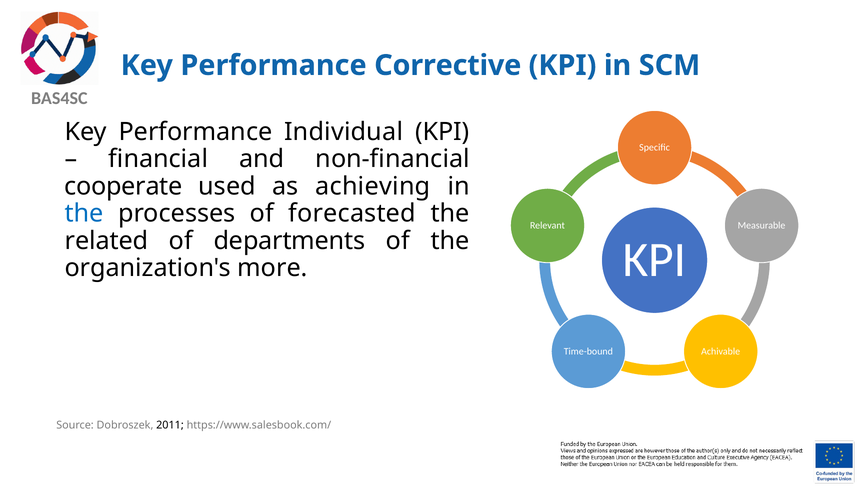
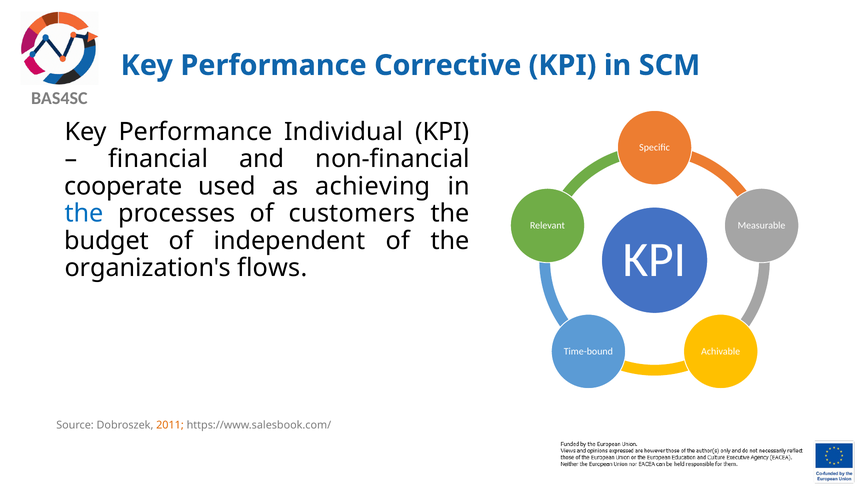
forecasted: forecasted -> customers (352, 213)
related: related -> budget (107, 241)
departments: departments -> independent (289, 241)
more: more -> flows (272, 268)
2011 colour: black -> orange (170, 425)
